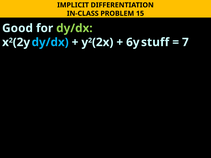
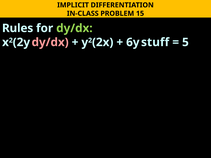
Good: Good -> Rules (18, 28)
dy/dx colour: light blue -> pink (50, 42)
7: 7 -> 5 (185, 42)
